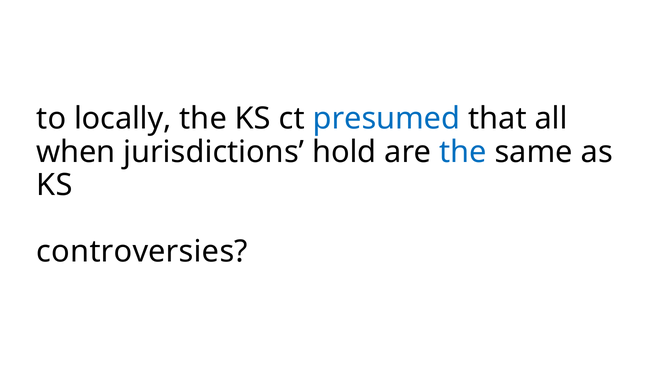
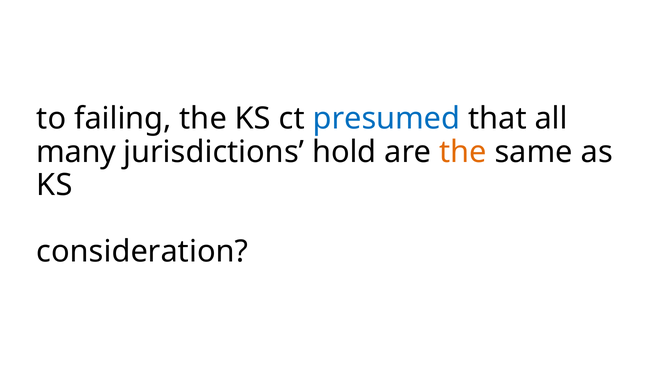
locally: locally -> failing (123, 119)
when: when -> many (76, 152)
the colour: blue -> orange (463, 152)
controversies: controversies -> consideration (142, 252)
